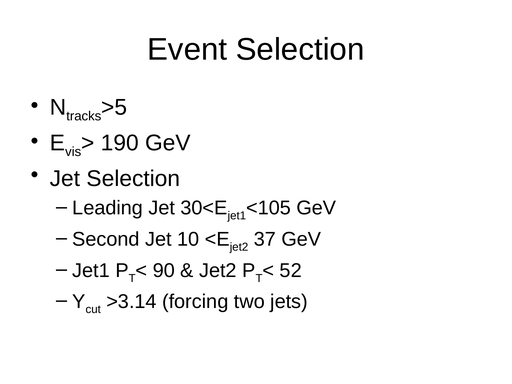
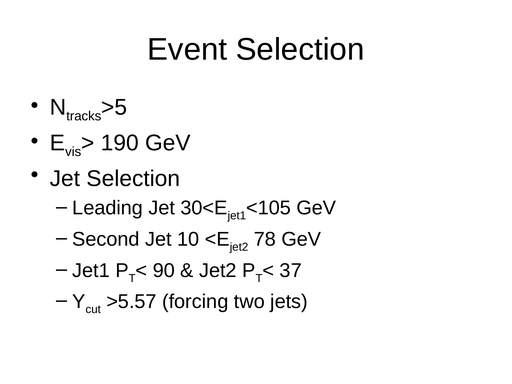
37: 37 -> 78 (265, 239)
52: 52 -> 37 (291, 270)
>3.14: >3.14 -> >5.57 (132, 302)
